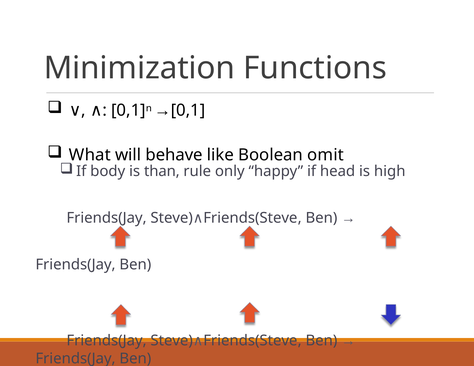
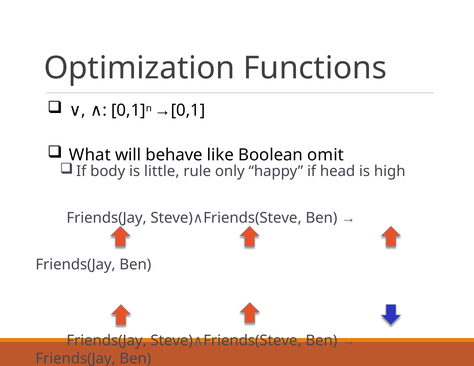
Minimization: Minimization -> Optimization (139, 68)
than: than -> little (162, 172)
